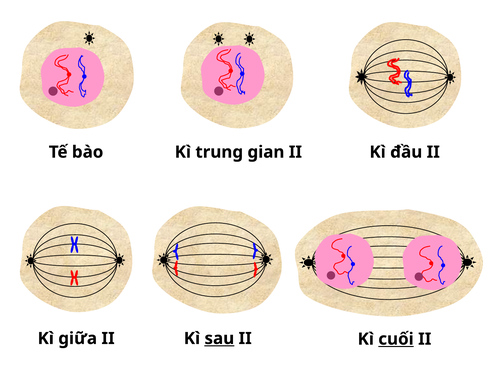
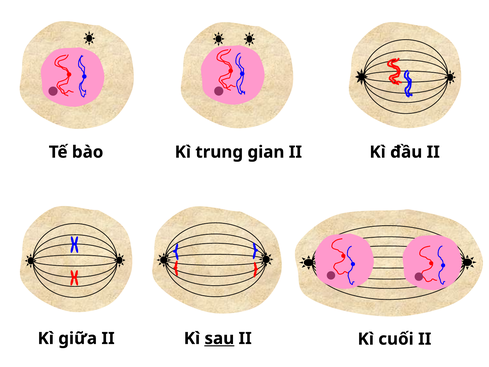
cuối underline: present -> none (396, 339)
